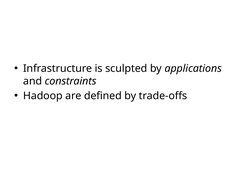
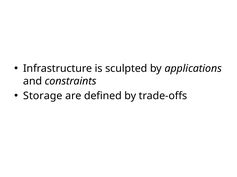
Hadoop: Hadoop -> Storage (43, 96)
